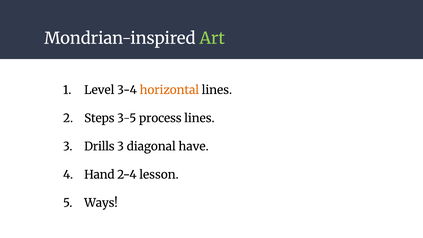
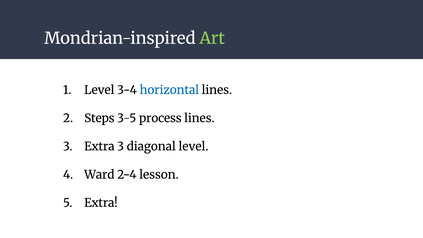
horizontal colour: orange -> blue (169, 90)
3 Drills: Drills -> Extra (99, 146)
diagonal have: have -> level (194, 146)
Hand: Hand -> Ward (99, 175)
Ways: Ways -> Extra (101, 203)
